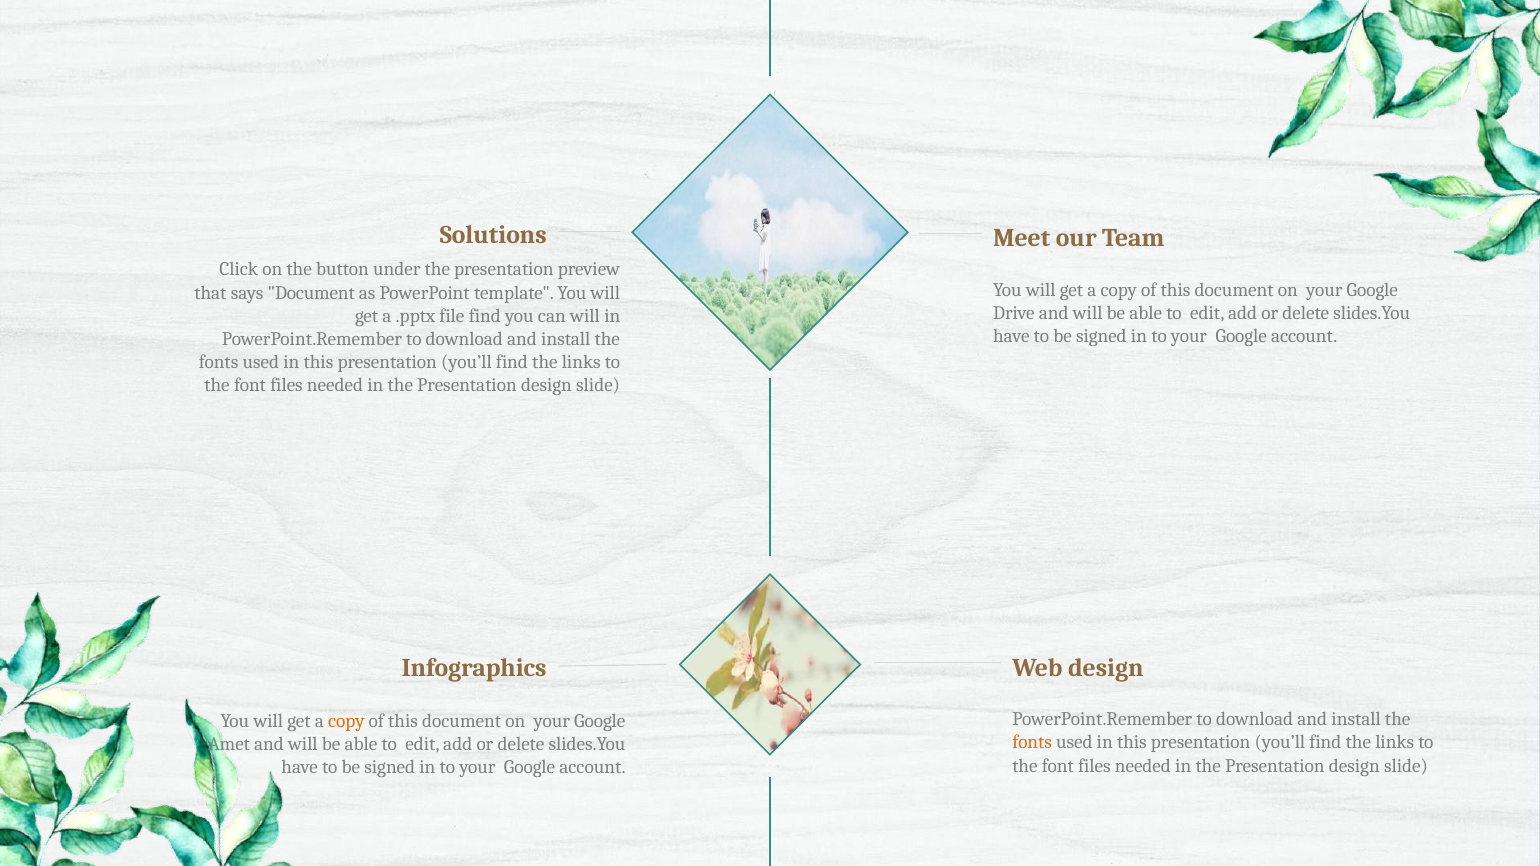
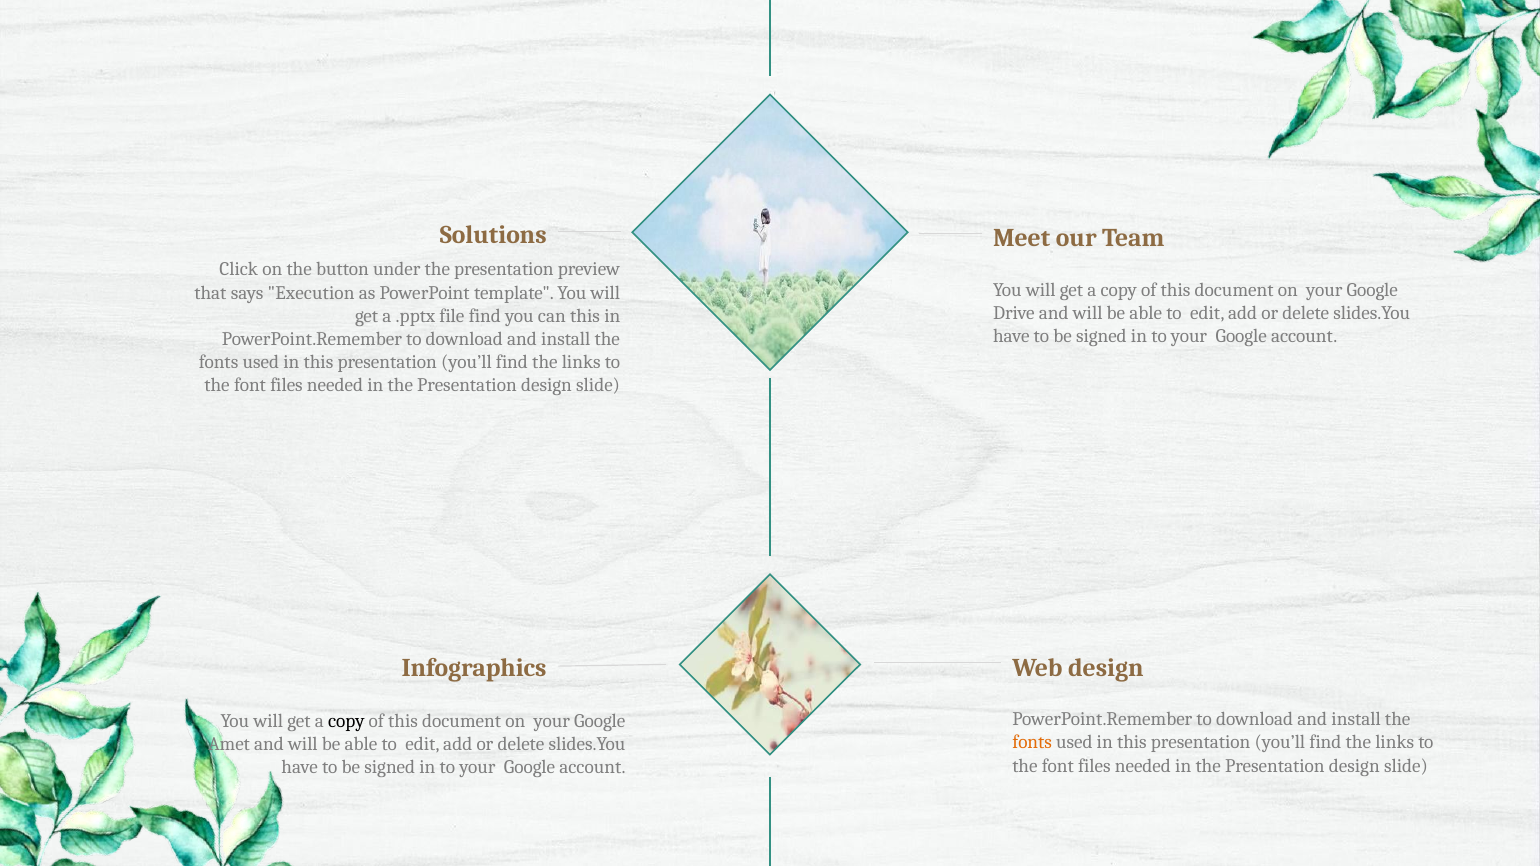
says Document: Document -> Execution (311, 293)
can will: will -> this (585, 316)
copy colour: orange -> black (346, 721)
